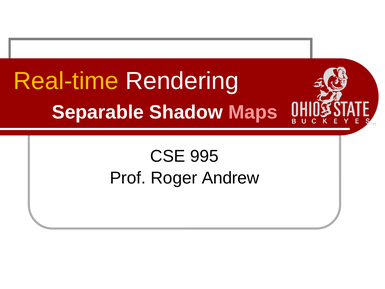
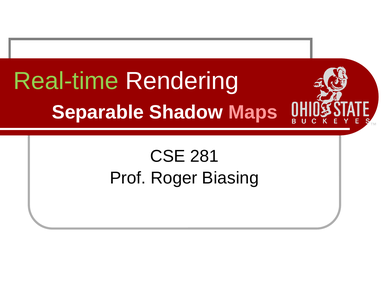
Real-time colour: yellow -> light green (66, 81)
995: 995 -> 281 (204, 156)
Andrew: Andrew -> Biasing (230, 178)
